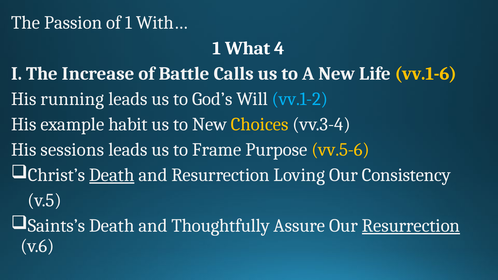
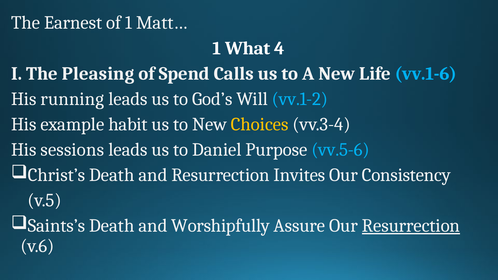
Passion: Passion -> Earnest (73, 23)
With…: With… -> Matt… (162, 23)
Increase: Increase -> Pleasing (98, 74)
Battle: Battle -> Spend (184, 74)
vv.1-6 colour: yellow -> light blue (426, 74)
Frame: Frame -> Daniel (217, 150)
vv.5-6 colour: yellow -> light blue (340, 150)
Death underline: present -> none (112, 175)
Loving: Loving -> Invites (299, 175)
Thoughtfully: Thoughtfully -> Worshipfully (221, 226)
